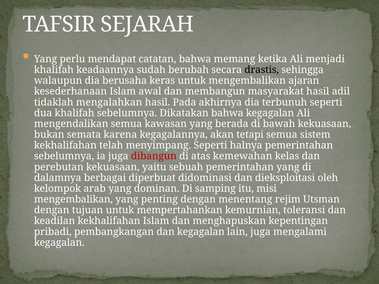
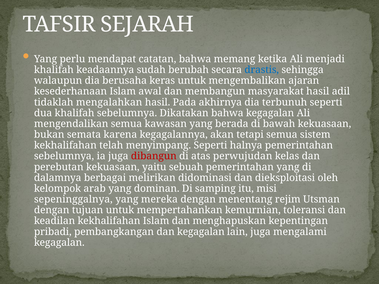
drastis colour: black -> blue (262, 70)
kemewahan: kemewahan -> perwujudan (243, 156)
diperbuat: diperbuat -> melirikan (152, 178)
mengembalikan: mengembalikan -> sepeninggalnya (73, 200)
penting: penting -> mereka (159, 200)
